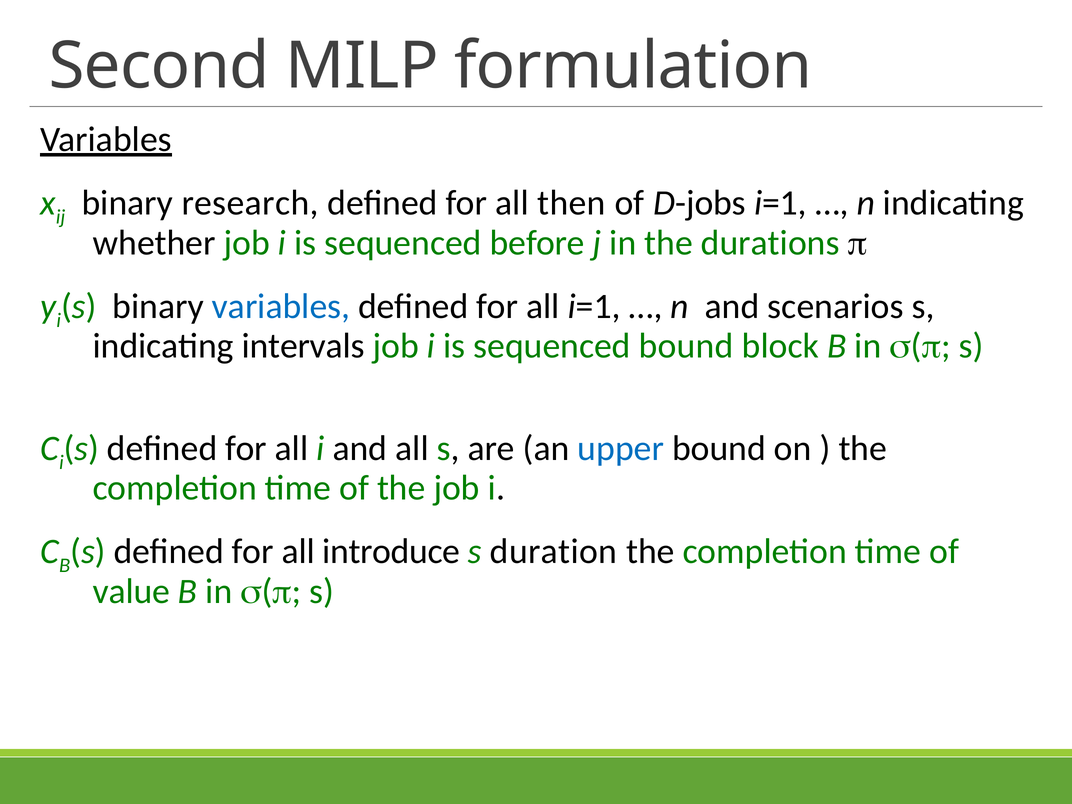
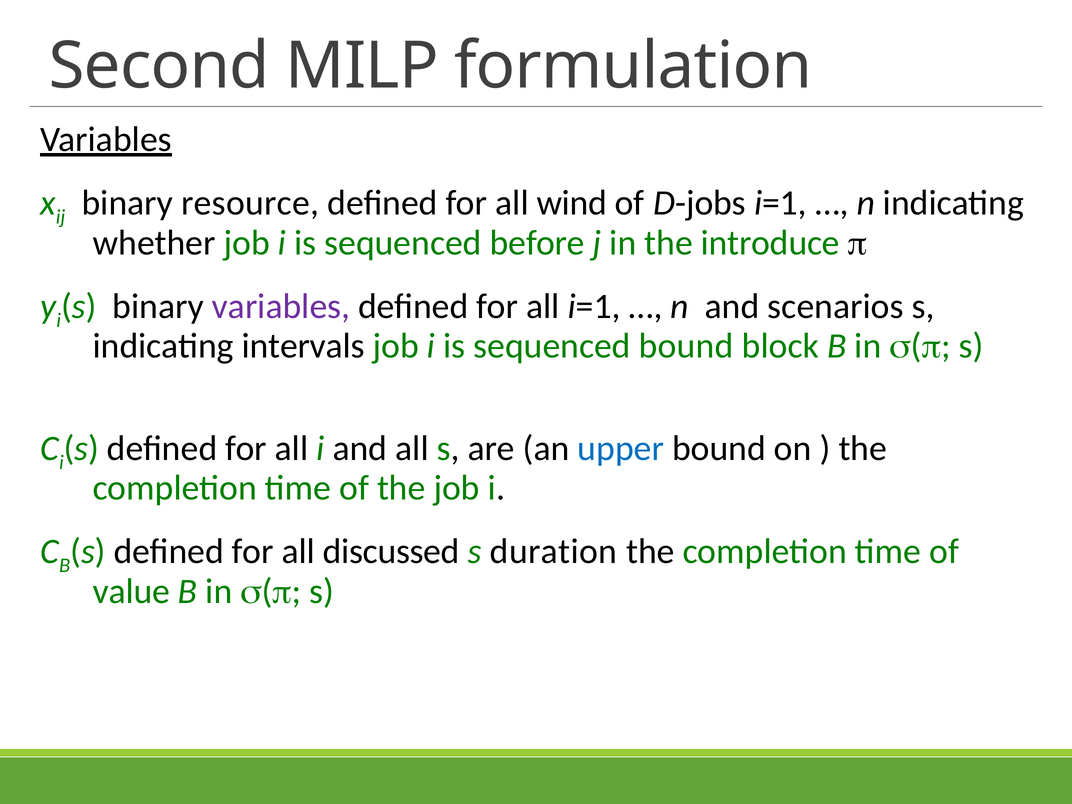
research: research -> resource (250, 203)
then: then -> wind (572, 203)
durations: durations -> introduce (770, 243)
variables colour: blue -> purple (281, 306)
introduce: introduce -> discussed (391, 552)
